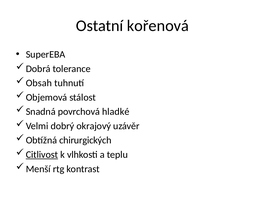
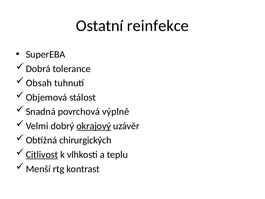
kořenová: kořenová -> reinfekce (158, 26)
hladké: hladké -> výplně (116, 112)
okrajový underline: none -> present (94, 126)
